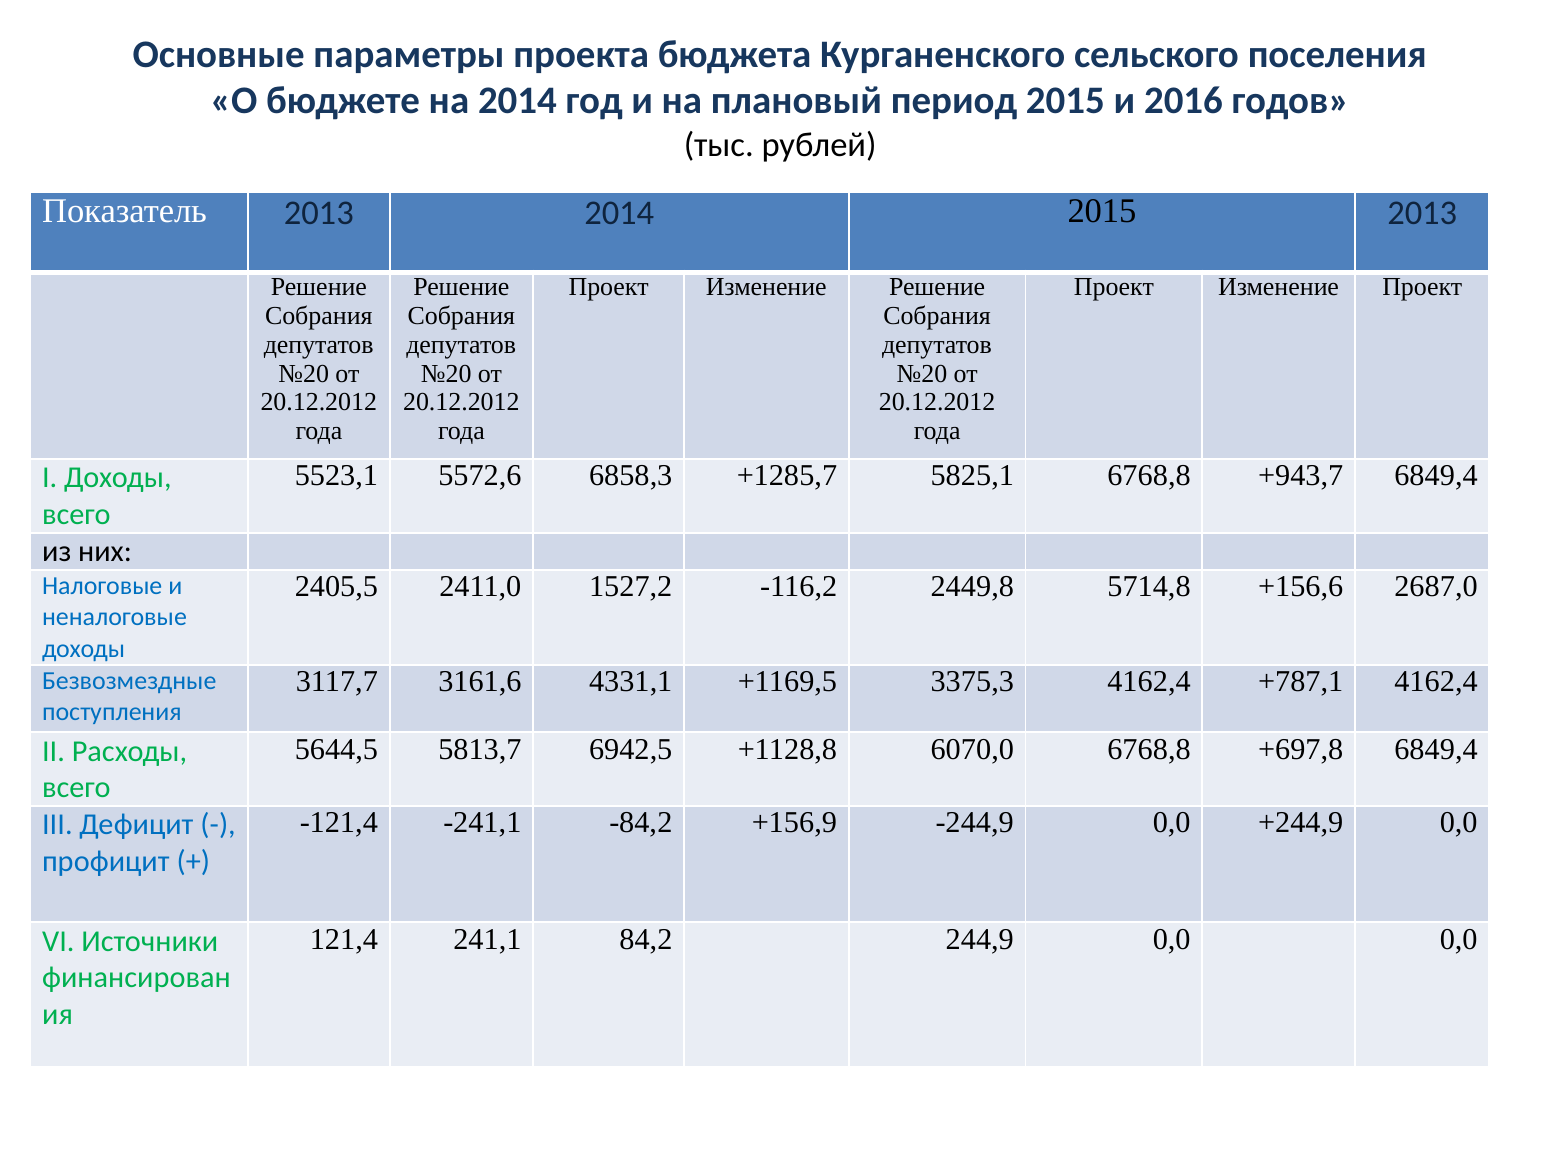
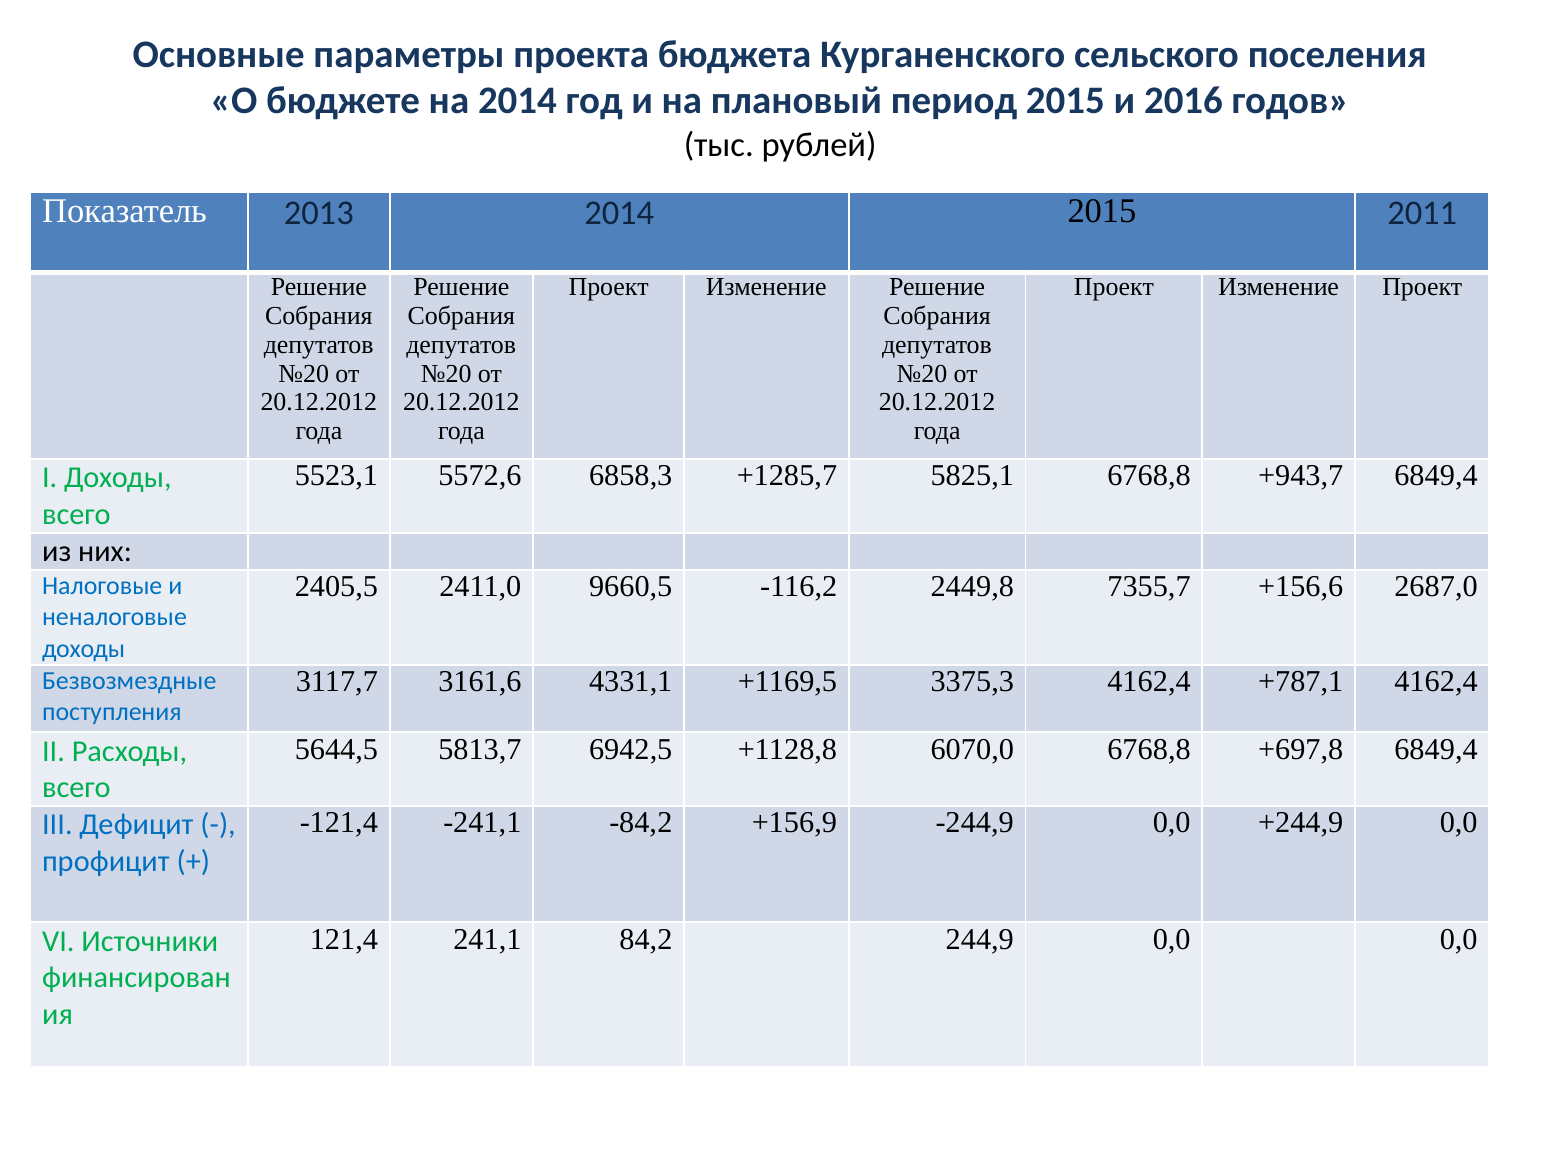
2015 2013: 2013 -> 2011 (1422, 213)
1527,2: 1527,2 -> 9660,5 (631, 587)
5714,8: 5714,8 -> 7355,7 (1149, 587)
